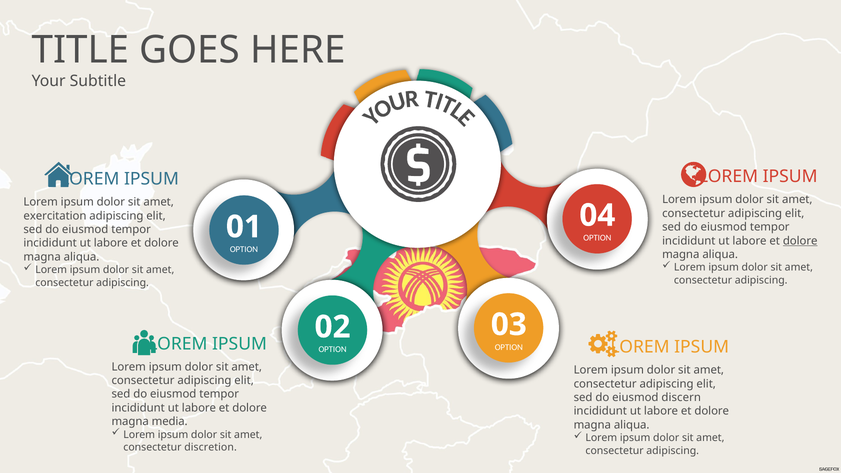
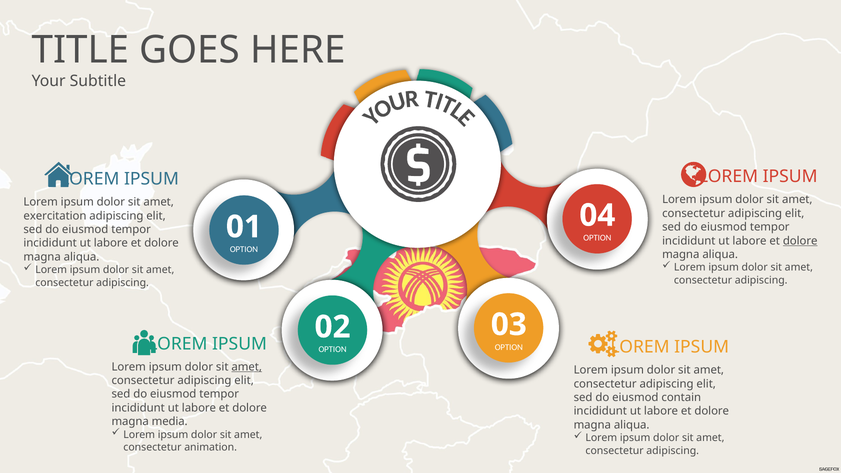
amet underline: none -> present (247, 367)
discern: discern -> contain (681, 398)
discretion: discretion -> animation (211, 447)
